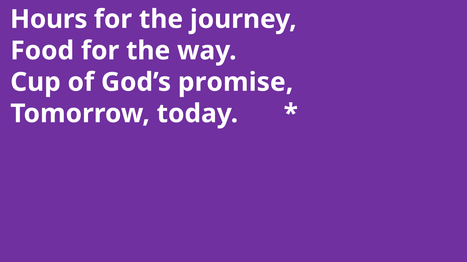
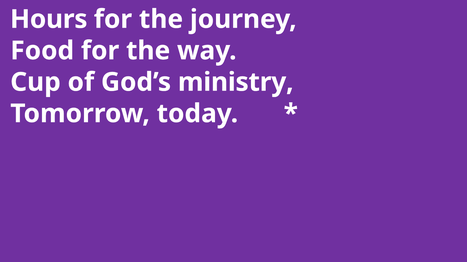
promise: promise -> ministry (236, 82)
